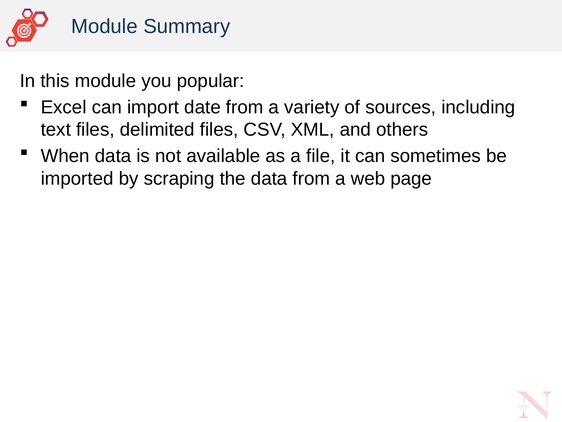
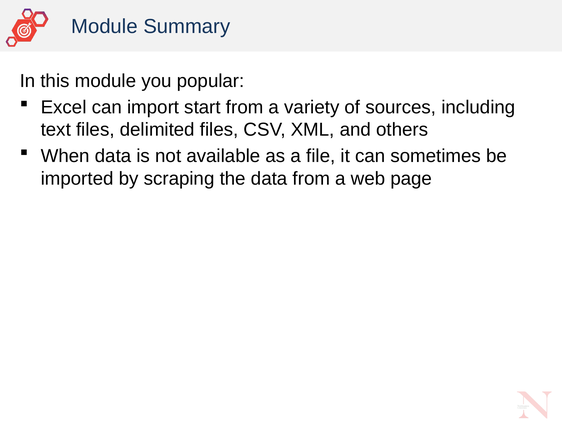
date: date -> start (203, 107)
